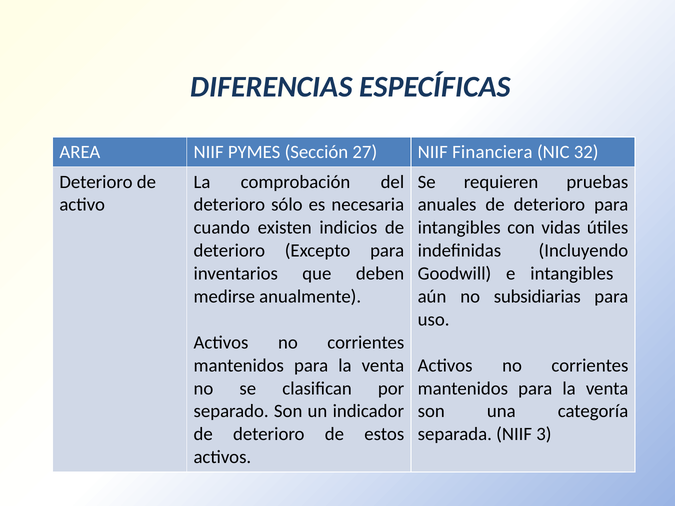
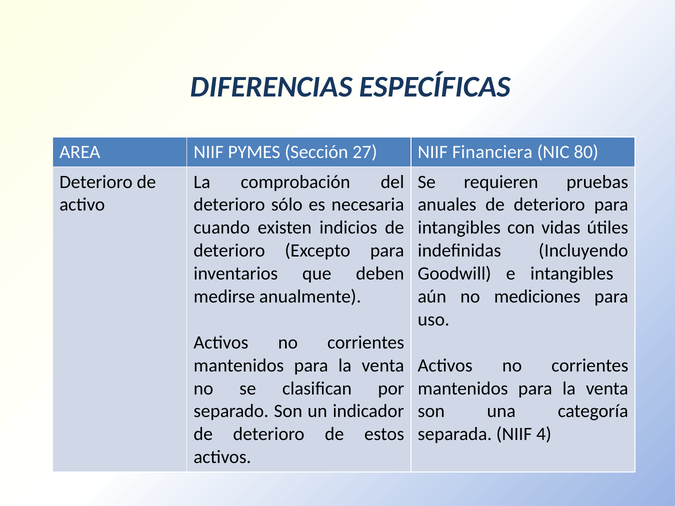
32: 32 -> 80 (586, 152)
subsidiarias: subsidiarias -> mediciones (537, 297)
3: 3 -> 4 (544, 434)
